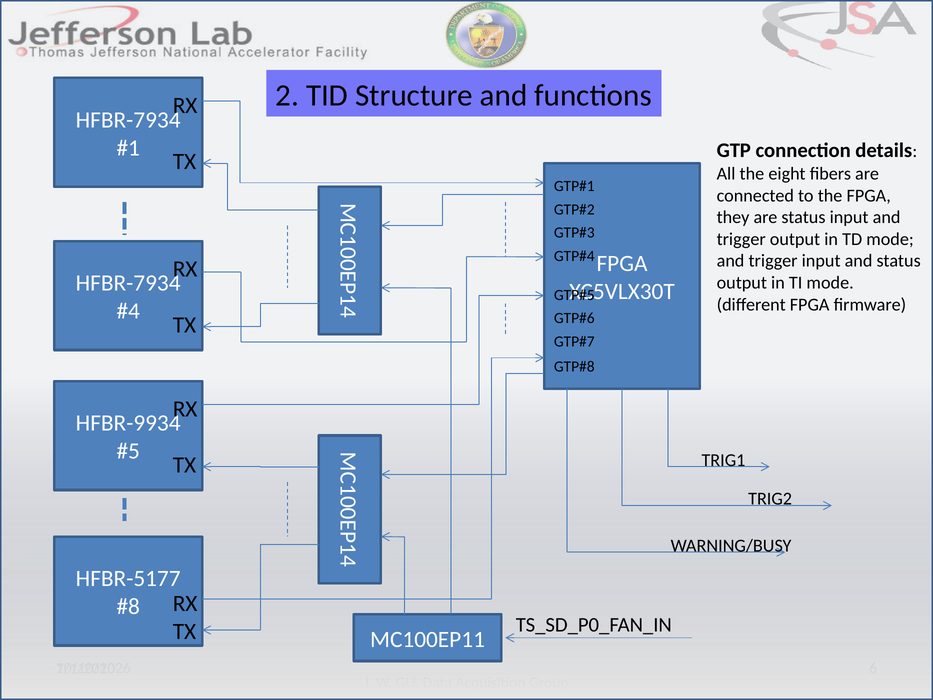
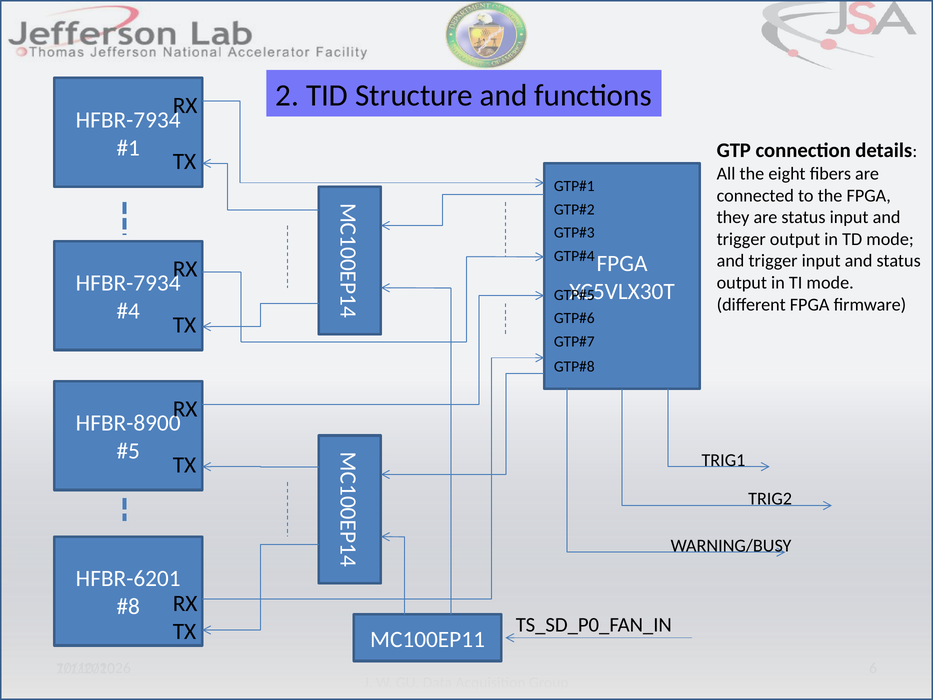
HFBR-9934: HFBR-9934 -> HFBR-8900 (128, 423)
HFBR-5177: HFBR-5177 -> HFBR-6201 (128, 579)
